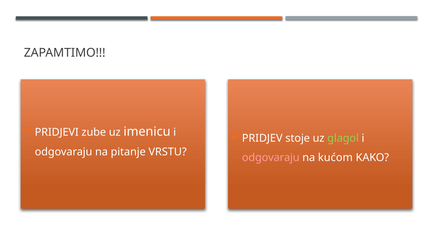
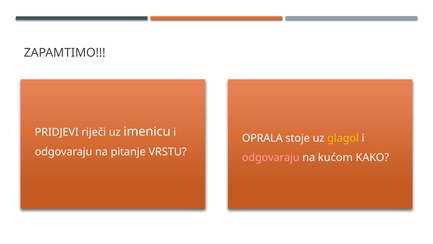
zube: zube -> riječi (94, 132)
PRIDJEV: PRIDJEV -> OPRALA (262, 138)
glagol colour: light green -> yellow (343, 138)
